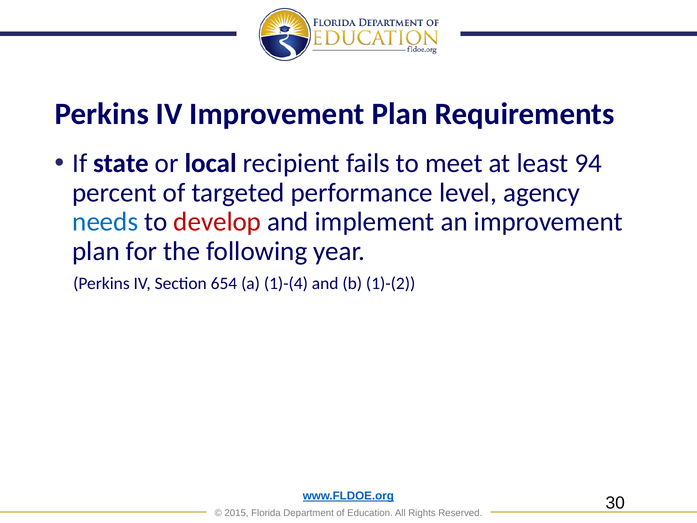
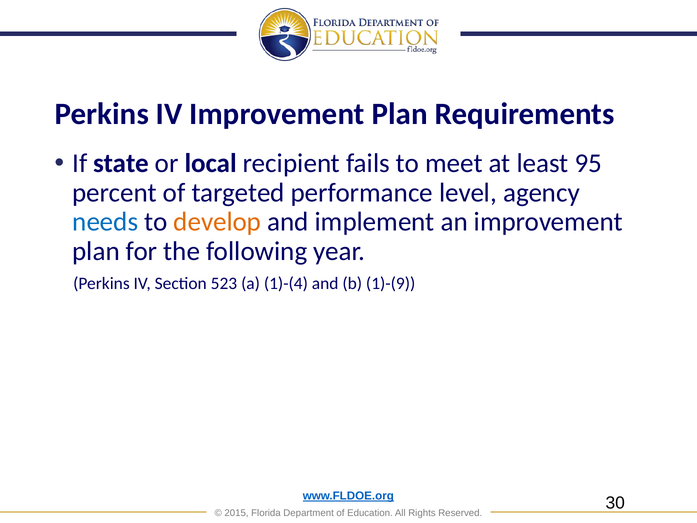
94: 94 -> 95 (588, 163)
develop colour: red -> orange (217, 222)
654: 654 -> 523 (224, 284)
1)-(2: 1)-(2 -> 1)-(9 (391, 284)
